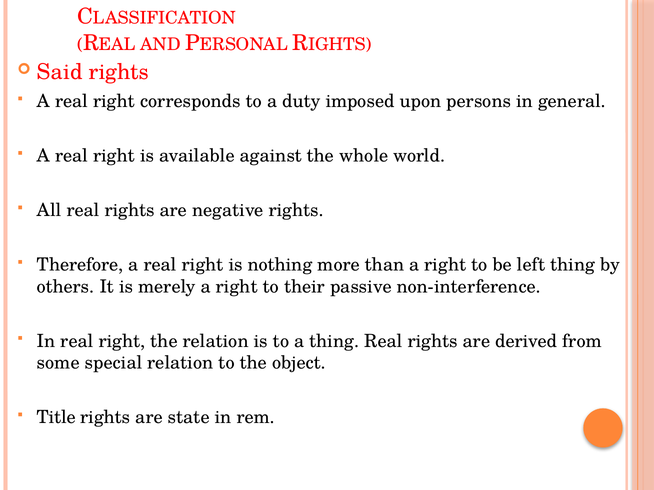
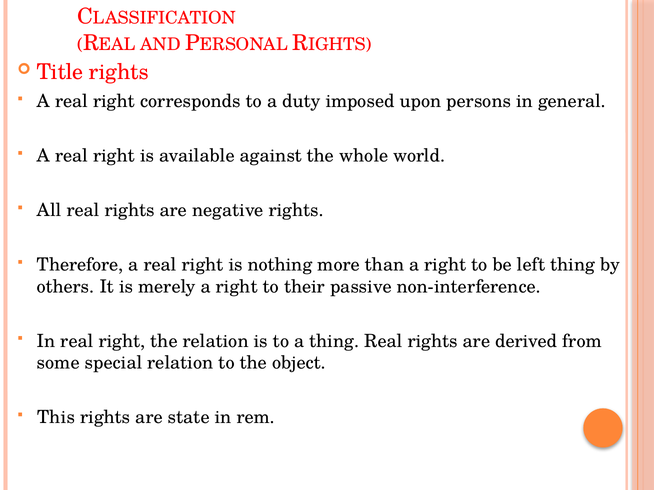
Said: Said -> Title (60, 72)
Title: Title -> This (56, 418)
